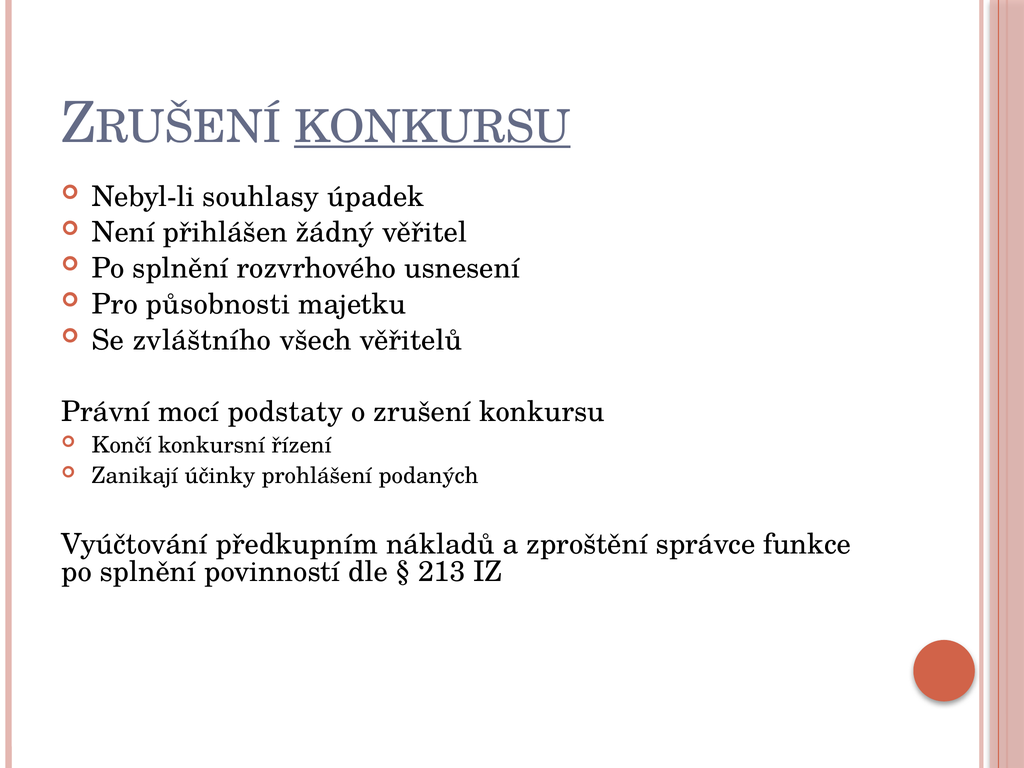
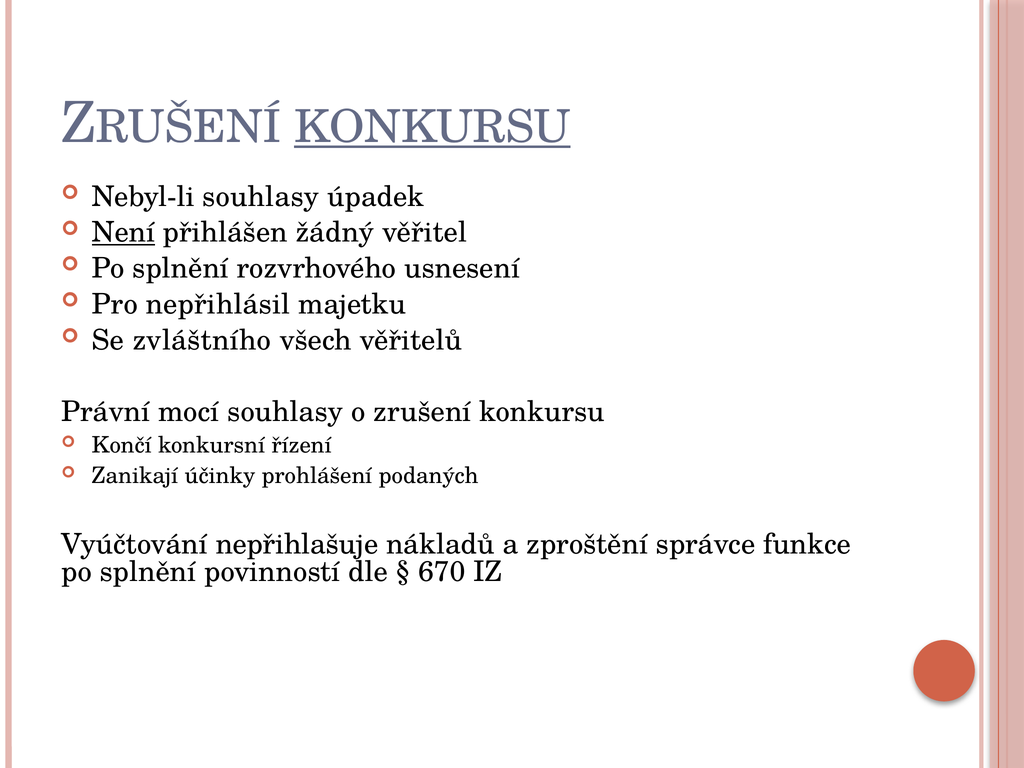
Není underline: none -> present (124, 233)
působnosti: působnosti -> nepřihlásil (218, 304)
mocí podstaty: podstaty -> souhlasy (285, 412)
předkupním: předkupním -> nepřihlašuje (297, 544)
213: 213 -> 670 (442, 572)
